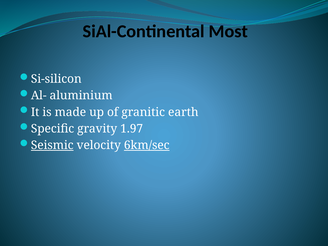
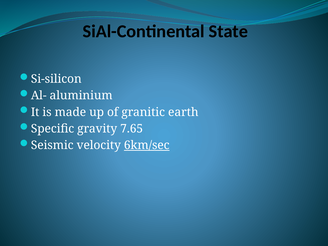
Most: Most -> State (228, 31)
1.97: 1.97 -> 7.65 (132, 129)
Seismic underline: present -> none (52, 145)
